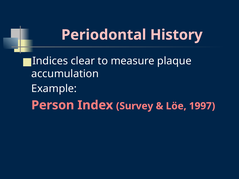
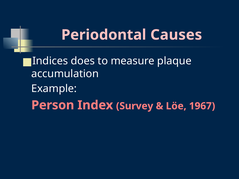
History: History -> Causes (176, 35)
clear: clear -> does (83, 61)
1997: 1997 -> 1967 (202, 106)
